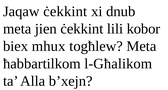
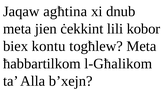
Jaqaw ċekkint: ċekkint -> agħtina (65, 11)
mhux: mhux -> kontu (49, 46)
